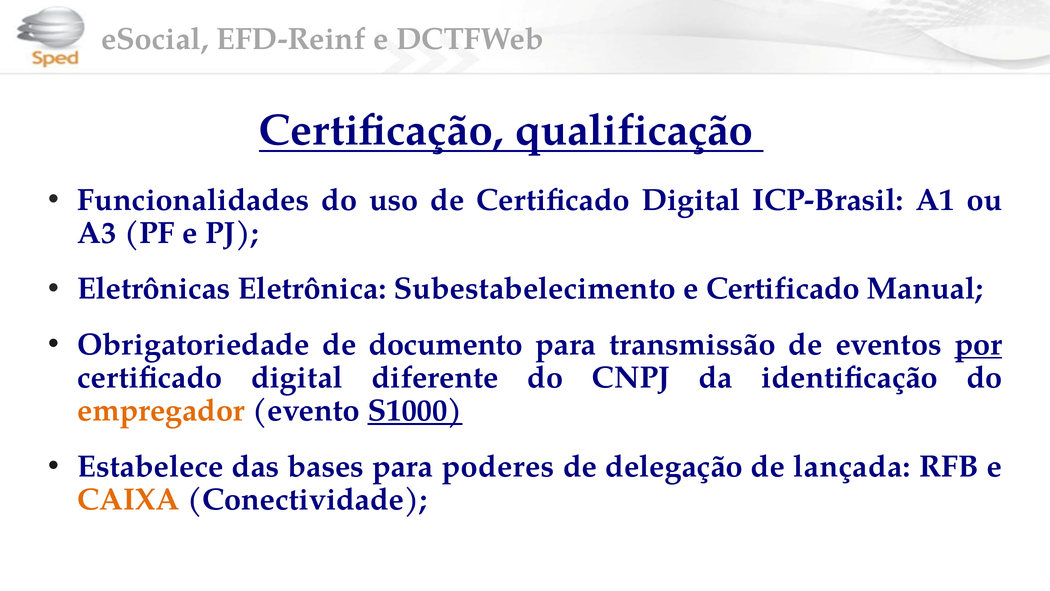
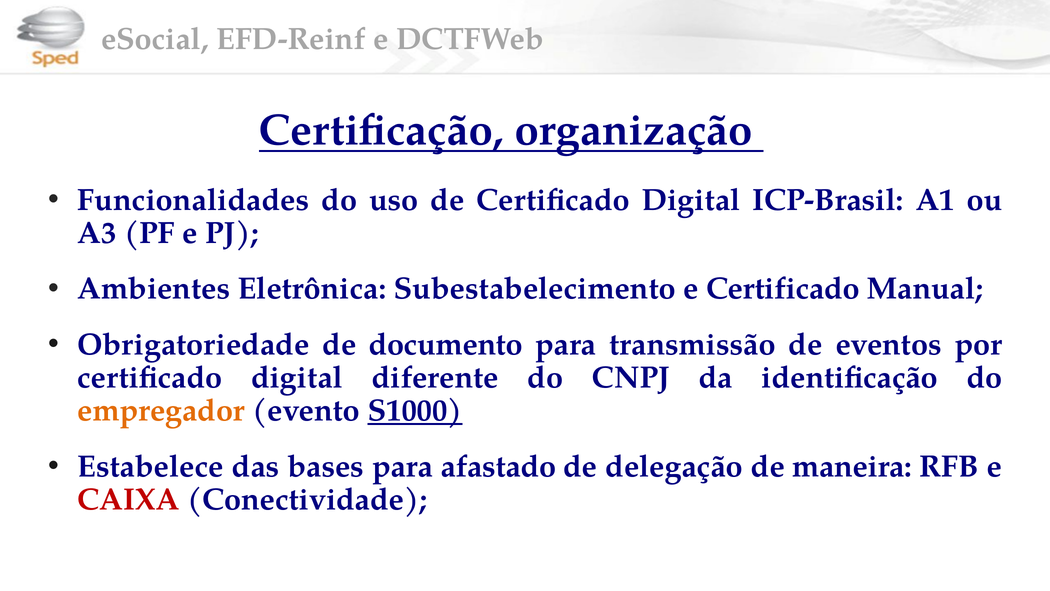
qualificação: qualificação -> organização (634, 130)
Eletrônicas: Eletrônicas -> Ambientes (154, 289)
por underline: present -> none (978, 344)
poderes: poderes -> afastado (498, 466)
lançada: lançada -> maneira (852, 466)
CAIXA colour: orange -> red (128, 499)
